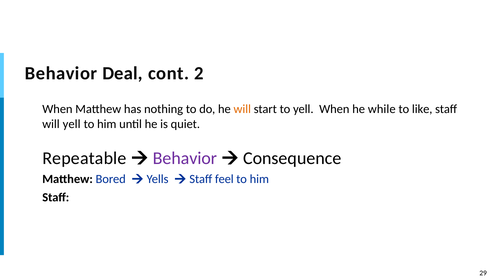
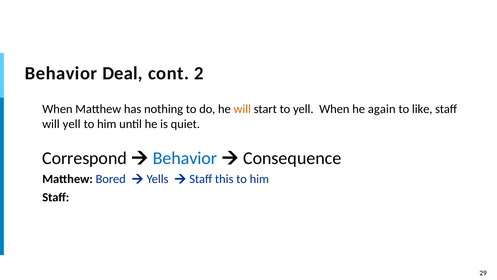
while: while -> again (382, 109)
Repeatable: Repeatable -> Correspond (85, 158)
Behavior colour: purple -> blue (185, 158)
feel: feel -> this (224, 179)
